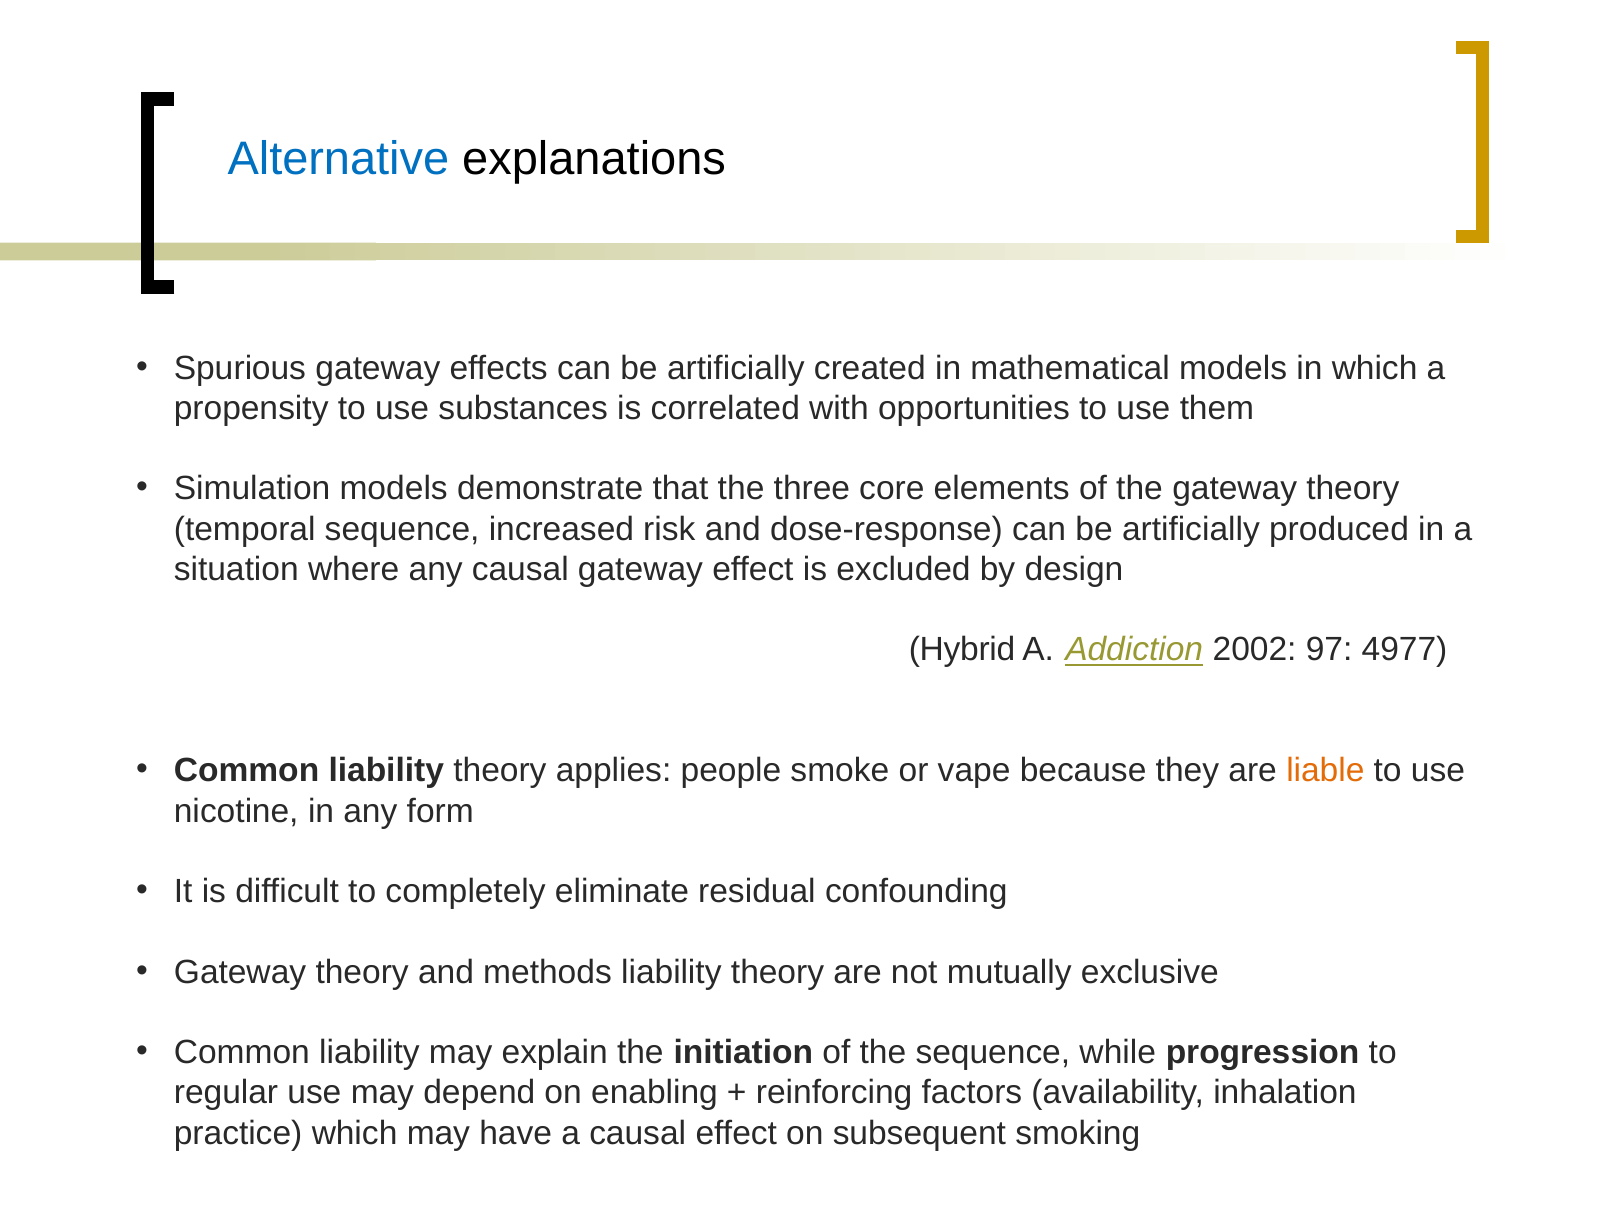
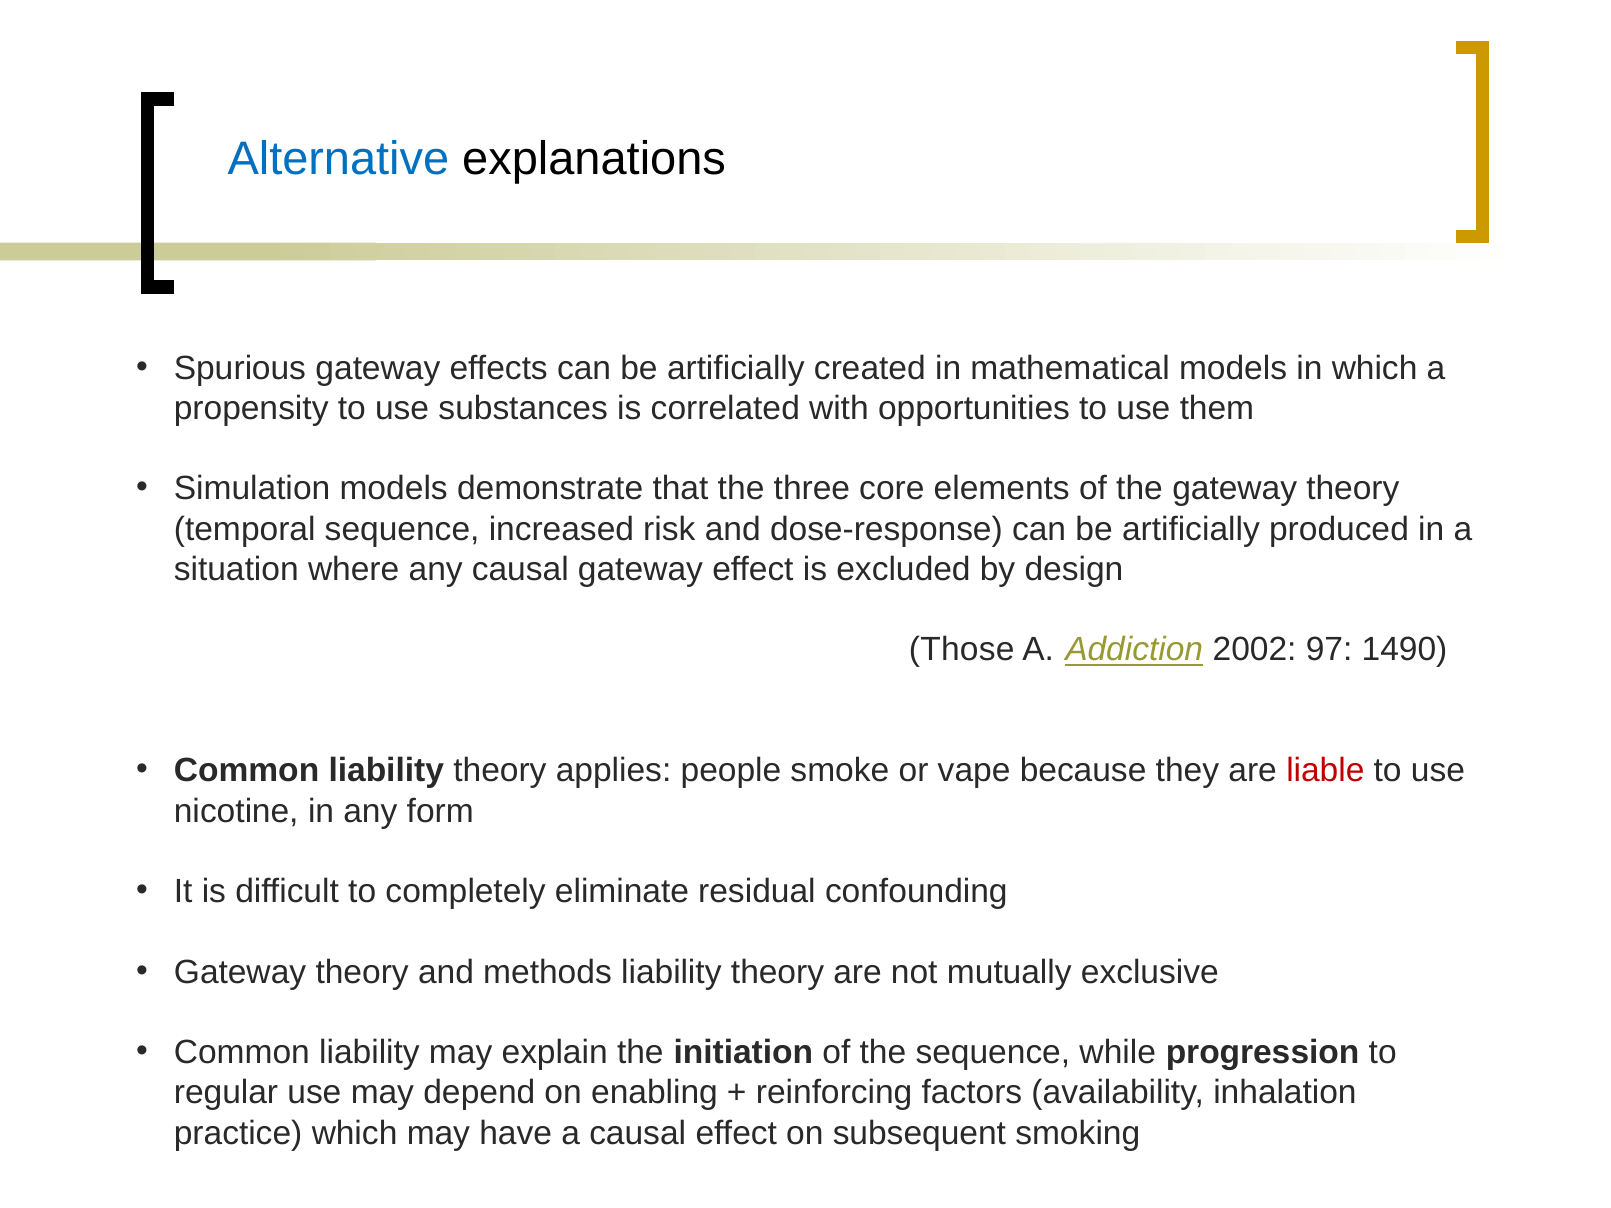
Hybrid: Hybrid -> Those (962, 650)
4977: 4977 -> 1490 (1404, 650)
liable colour: orange -> red (1325, 771)
